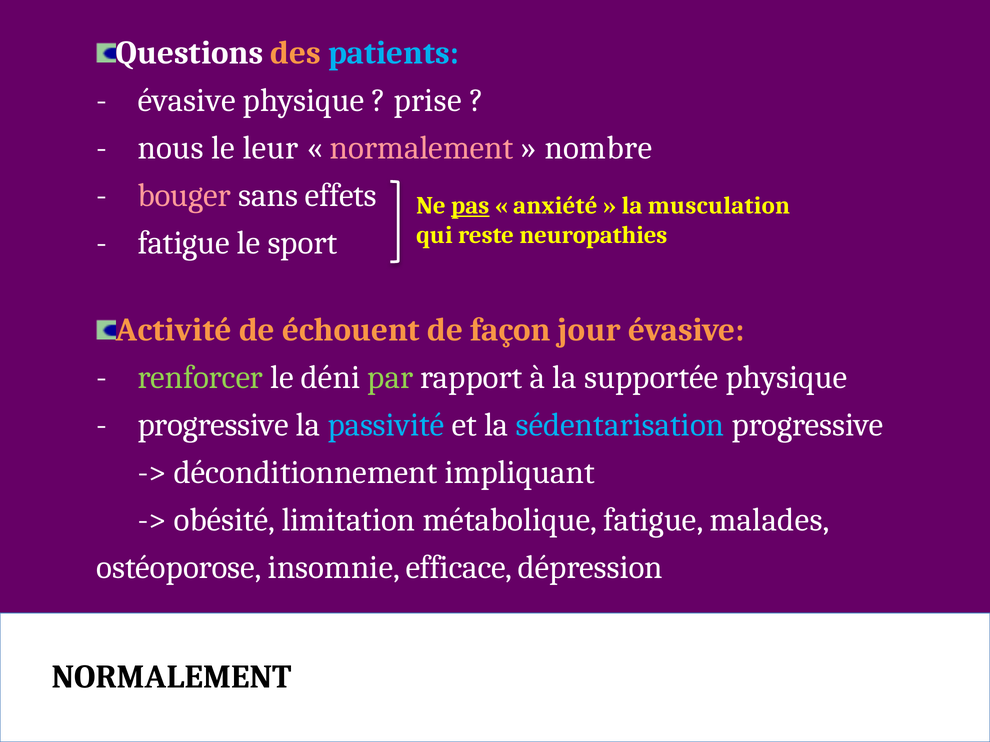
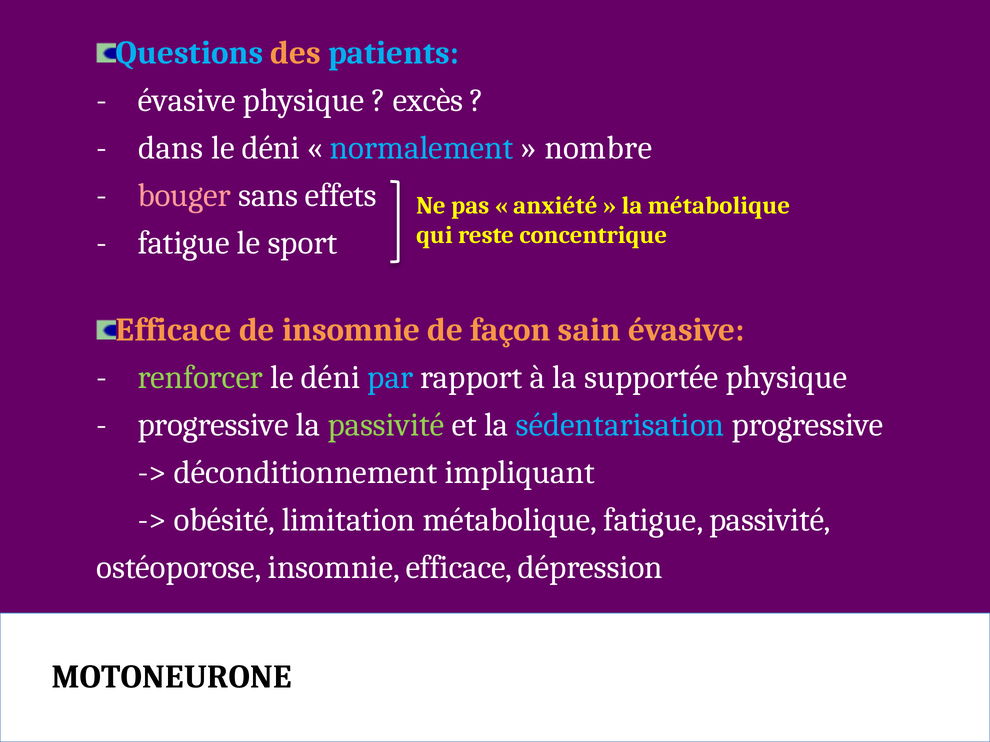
Questions colour: white -> light blue (190, 53)
prise: prise -> excès (428, 101)
nous: nous -> dans (171, 148)
leur: leur -> déni (271, 148)
normalement colour: pink -> light blue (422, 148)
pas underline: present -> none (470, 206)
la musculation: musculation -> métabolique (719, 206)
neuropathies: neuropathies -> concentrique (593, 235)
Activité: Activité -> Efficace (174, 330)
de échouent: échouent -> insomnie (351, 330)
jour: jour -> sain (589, 330)
par colour: light green -> light blue (390, 378)
passivité colour: light blue -> light green (386, 425)
fatigue malades: malades -> passivité (770, 520)
NORMALEMENT: NORMALEMENT -> MOTONEURONE (172, 677)
